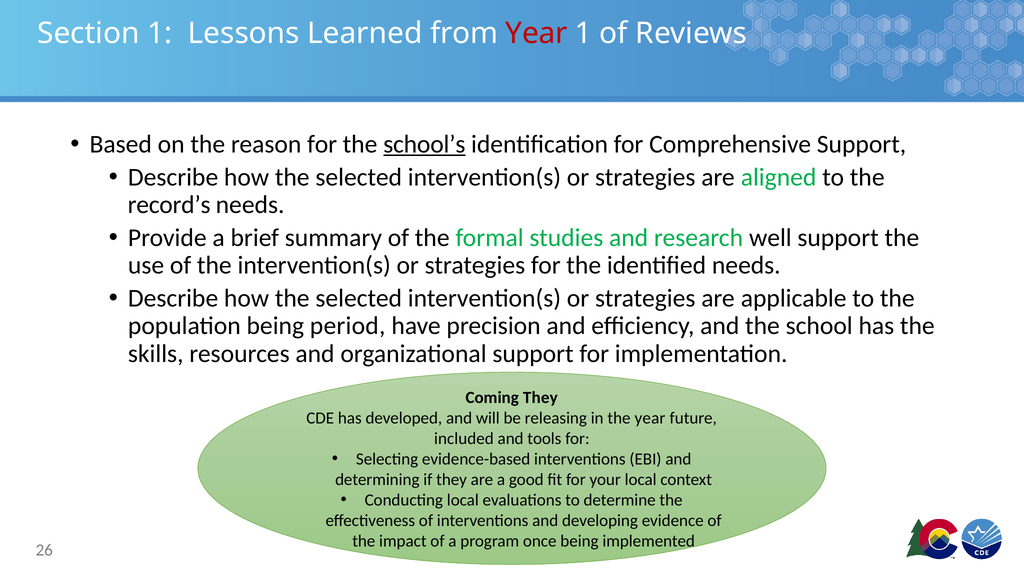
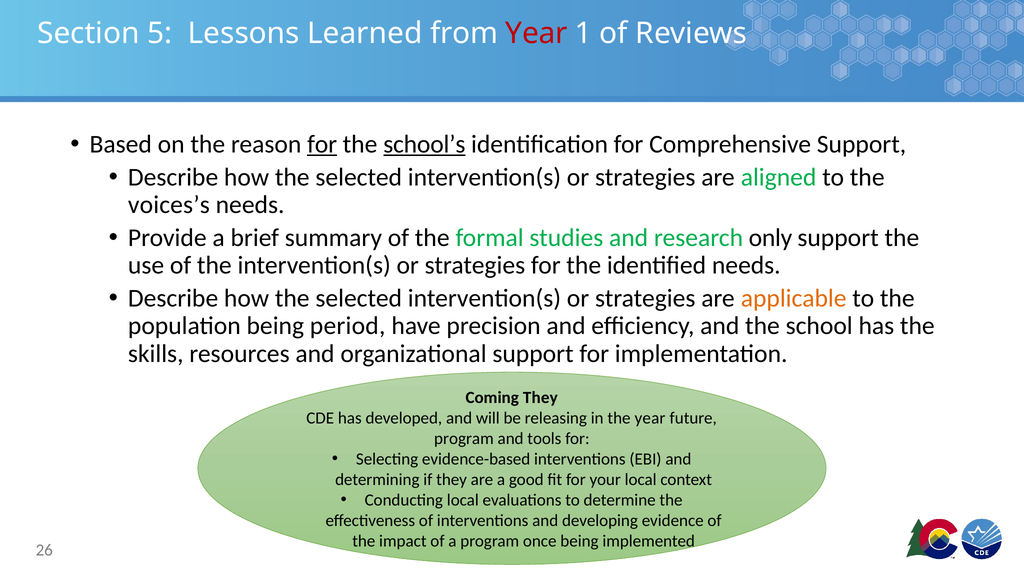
Section 1: 1 -> 5 (160, 33)
for underline: none -> present (322, 144)
record’s: record’s -> voices’s (169, 205)
well: well -> only (770, 238)
applicable colour: black -> orange (794, 298)
included: included -> program (464, 439)
